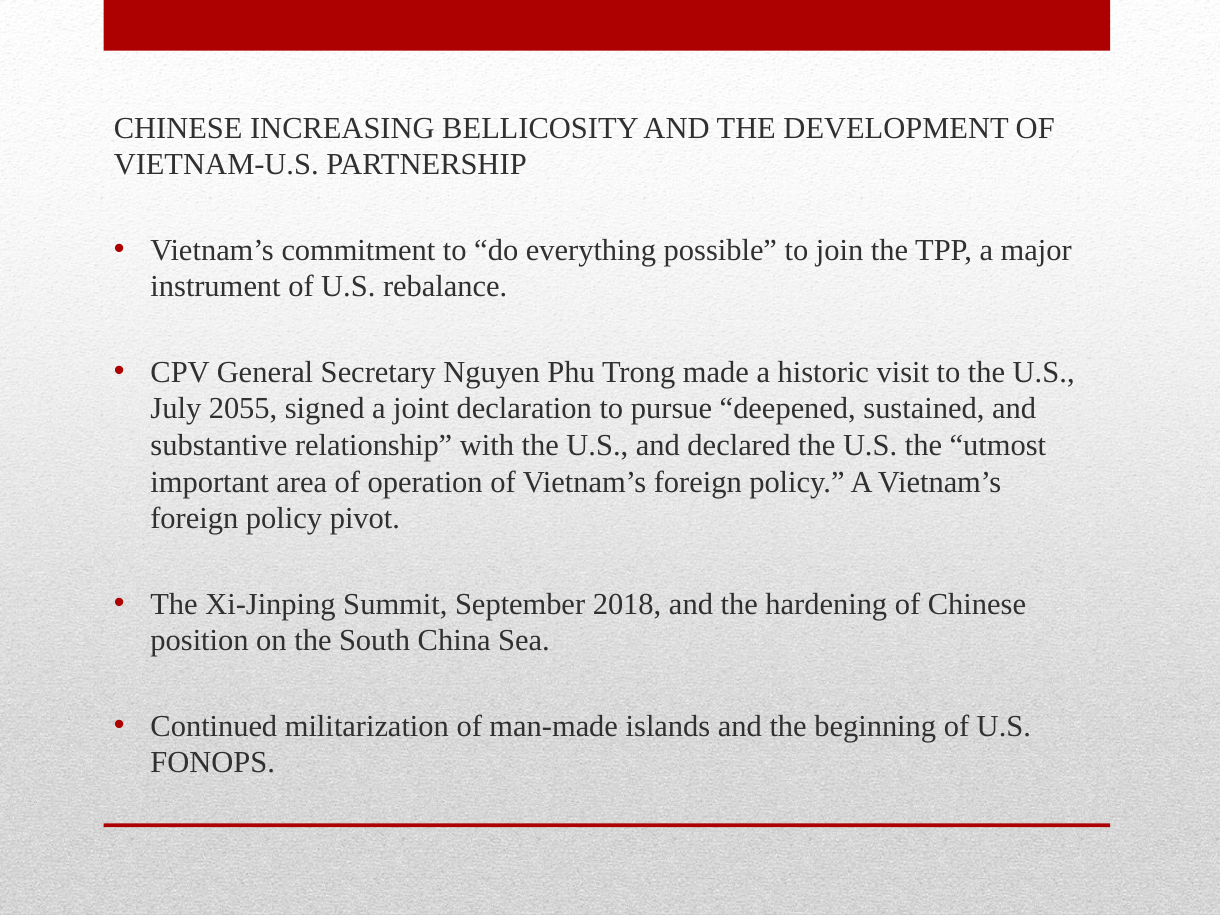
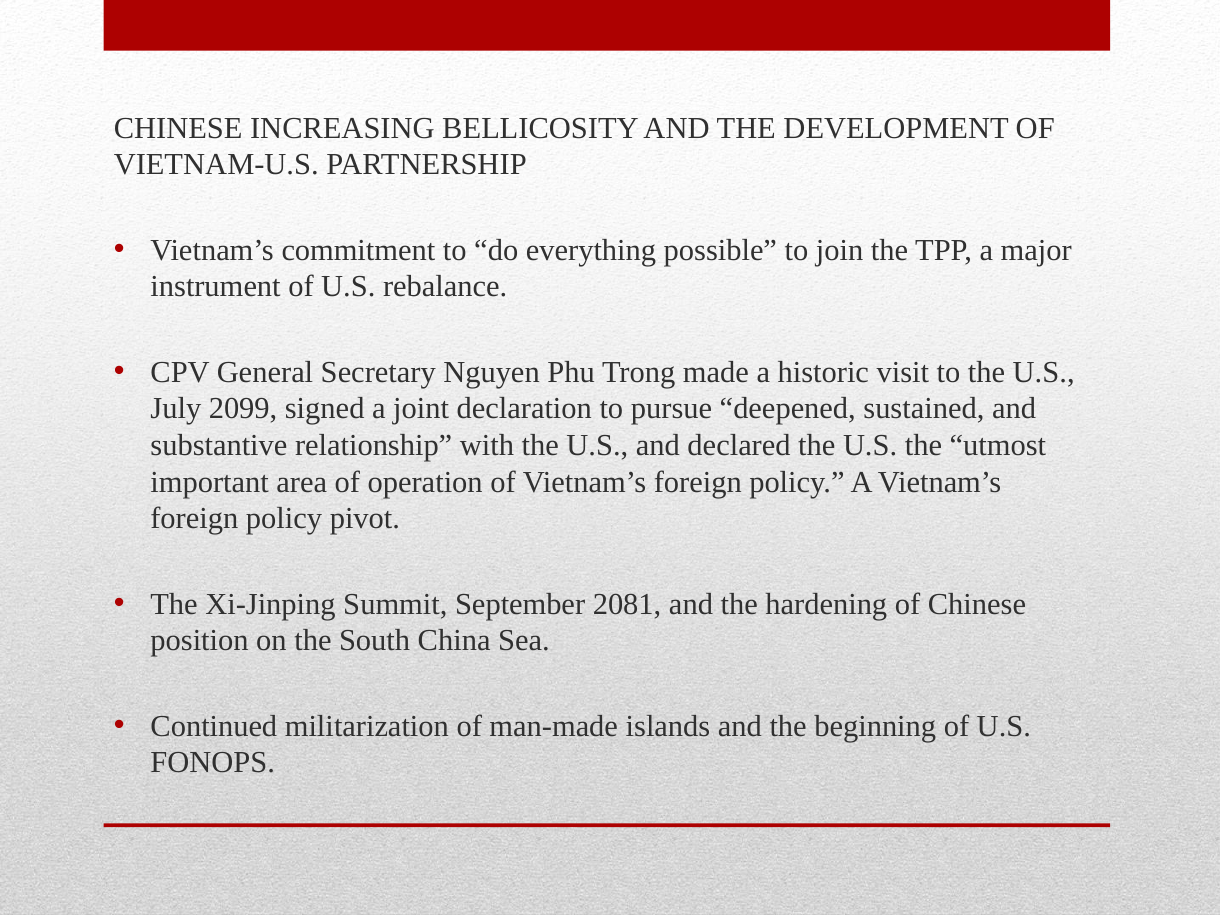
2055: 2055 -> 2099 (243, 409)
2018: 2018 -> 2081 (627, 604)
